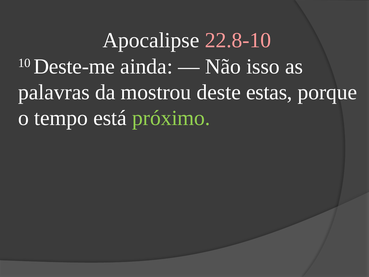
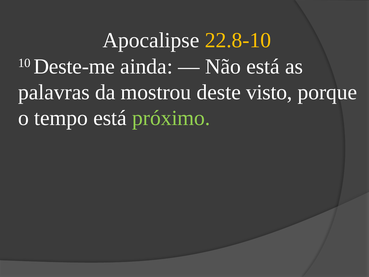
22.8-10 colour: pink -> yellow (238, 40)
Não isso: isso -> está (263, 66)
estas: estas -> visto (269, 92)
